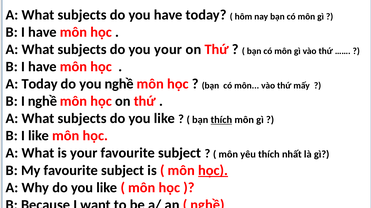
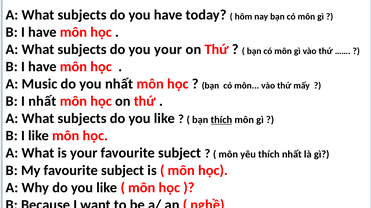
A Today: Today -> Music (40, 84)
you nghề: nghề -> nhất (119, 84)
I nghề: nghề -> nhất (42, 102)
học underline: present -> none (213, 171)
